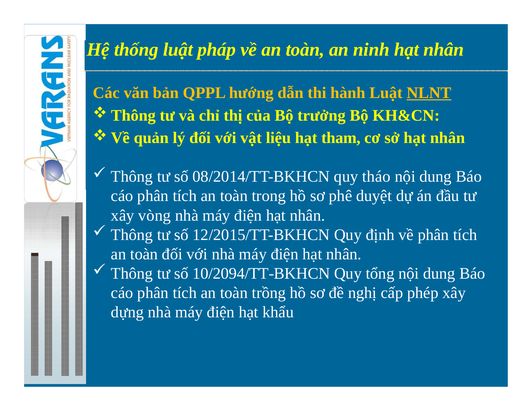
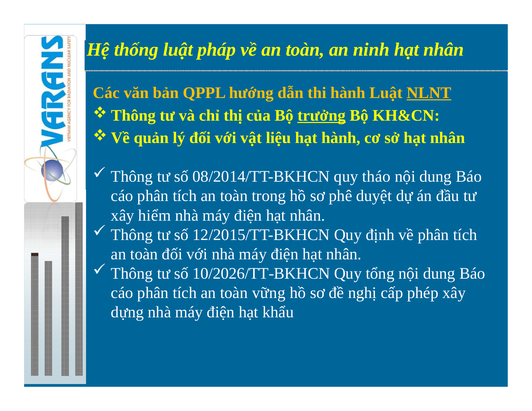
trưởng underline: none -> present (322, 115)
hạt tham: tham -> hành (341, 138)
vòng: vòng -> hiểm (155, 215)
10/2094/TT-BKHCN: 10/2094/TT-BKHCN -> 10/2026/TT-BKHCN (261, 273)
trồng: trồng -> vững (269, 293)
